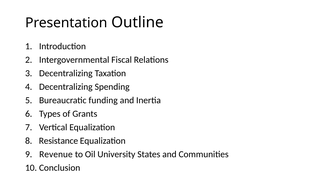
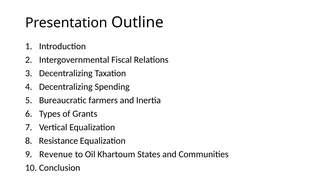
funding: funding -> farmers (103, 100)
University: University -> Khartoum (116, 154)
